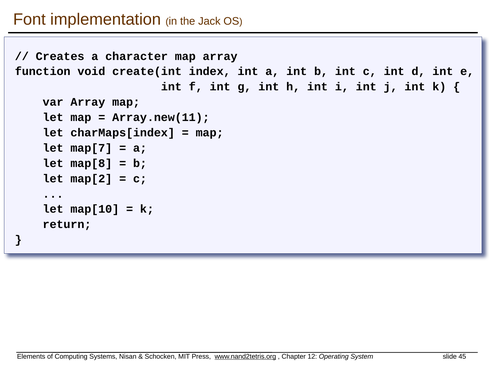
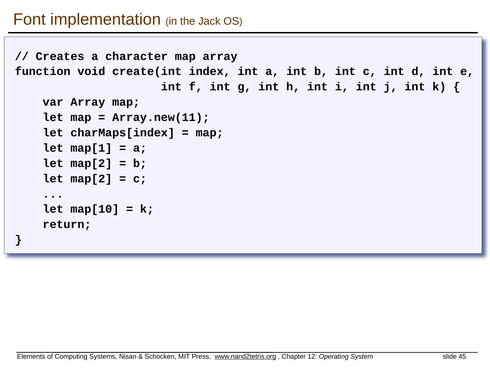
map[7: map[7 -> map[1 (91, 148)
map[8: map[8 -> map[2 (91, 163)
